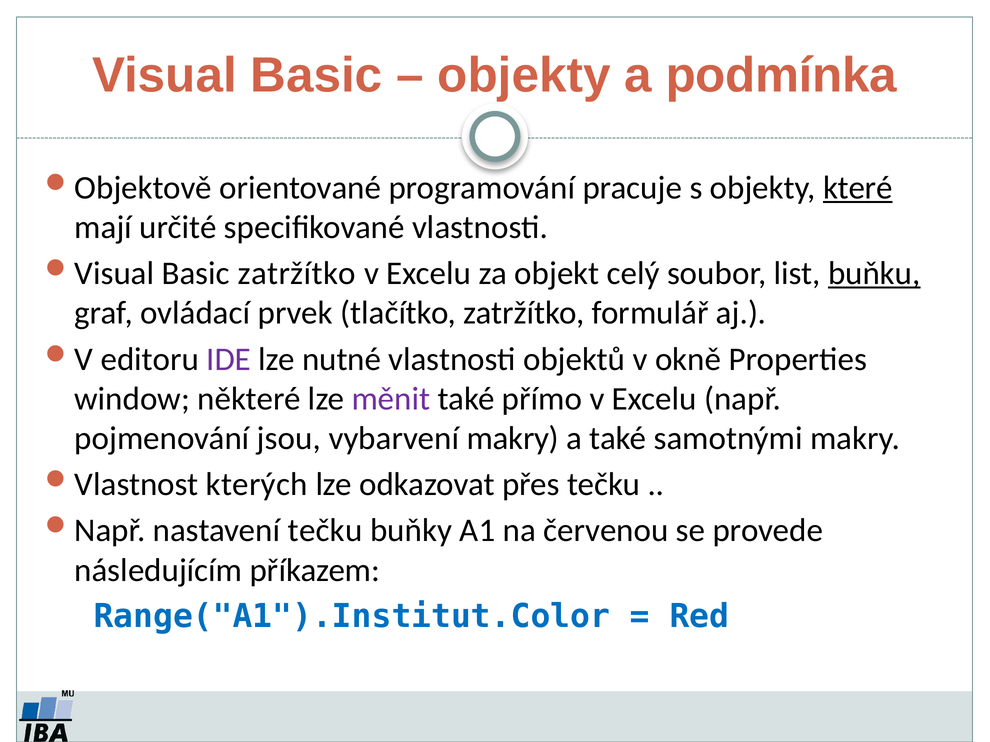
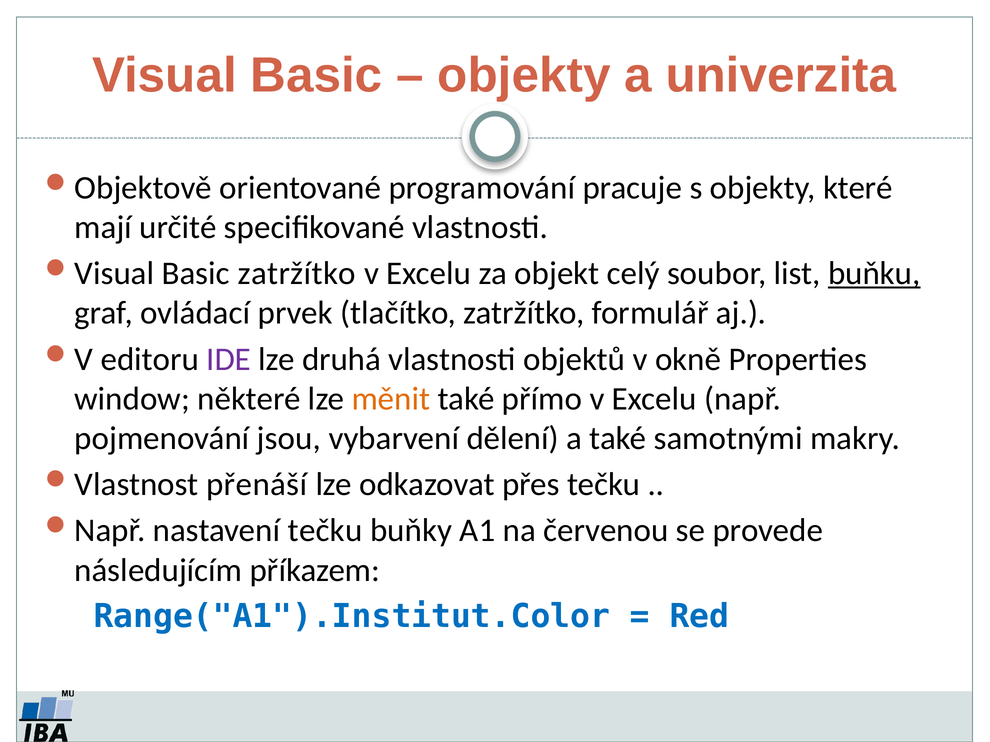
podmínka: podmínka -> univerzita (781, 76)
které underline: present -> none (858, 188)
nutné: nutné -> druhá (342, 359)
měnit colour: purple -> orange (391, 399)
vybarvení makry: makry -> dělení (513, 439)
kterých: kterých -> přenáší (257, 485)
